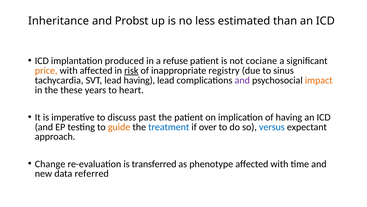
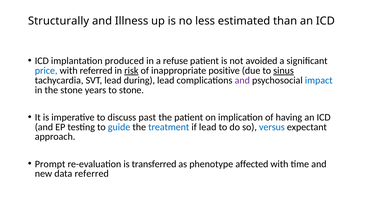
Inheritance: Inheritance -> Structurally (59, 21)
Probst: Probst -> Illness (132, 21)
cociane: cociane -> avoided (261, 61)
price colour: orange -> blue (46, 70)
with affected: affected -> referred (96, 70)
registry: registry -> positive (224, 70)
sinus underline: none -> present (284, 70)
lead having: having -> during (139, 80)
impact colour: orange -> blue (319, 80)
the these: these -> stone (71, 90)
to heart: heart -> stone (131, 90)
guide colour: orange -> blue (119, 127)
if over: over -> lead (208, 127)
Change: Change -> Prompt (50, 164)
